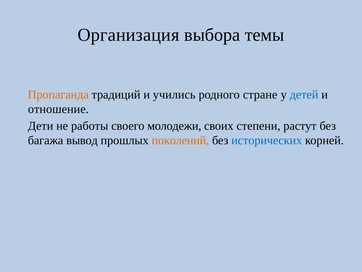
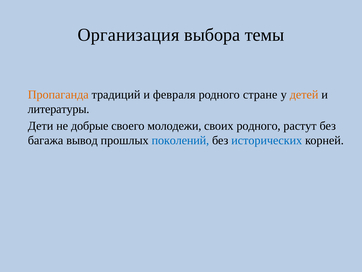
учились: учились -> февраля (174, 94)
детей colour: blue -> orange (304, 94)
отношение: отношение -> литературы (59, 109)
работы: работы -> добрые (90, 126)
своих степени: степени -> родного (259, 126)
поколений colour: orange -> blue (180, 140)
